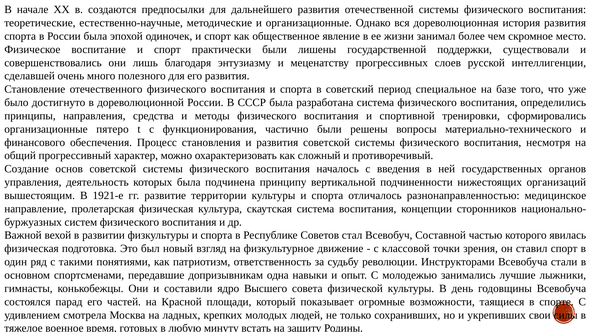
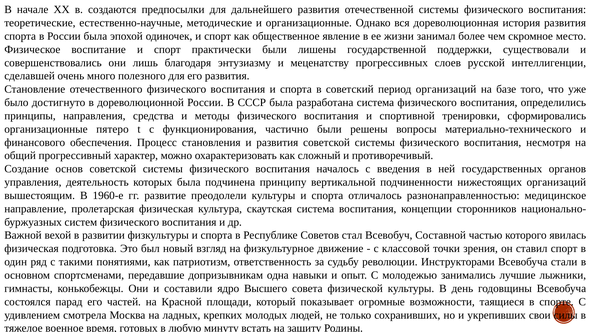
период специальное: специальное -> организаций (446, 89)
1921-е: 1921-е -> 1960-е (108, 196)
территории: территории -> преодолели (219, 196)
